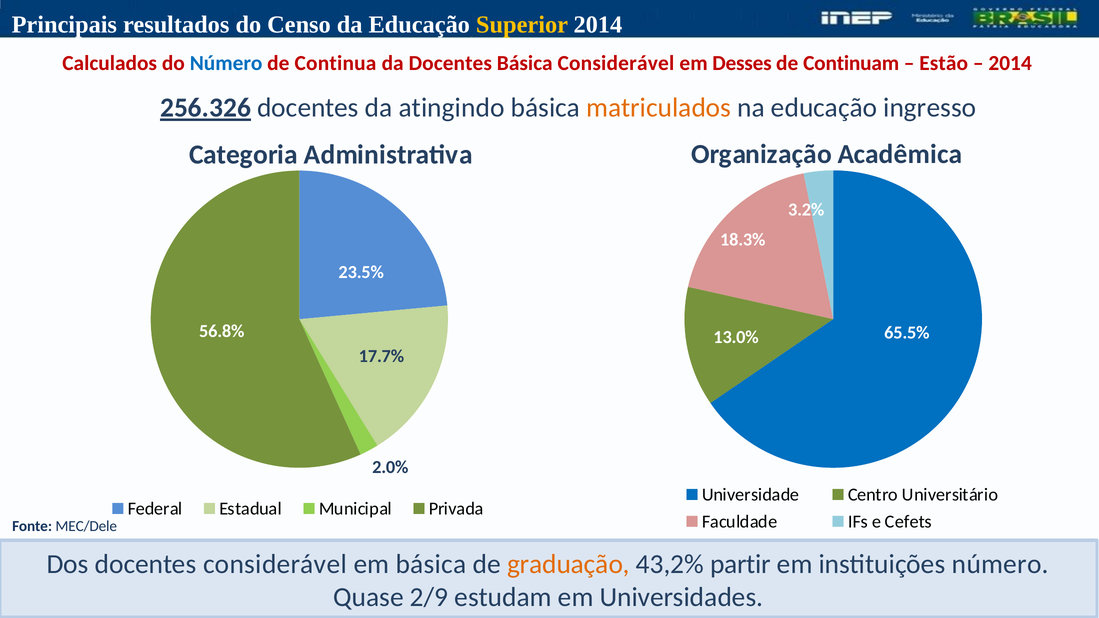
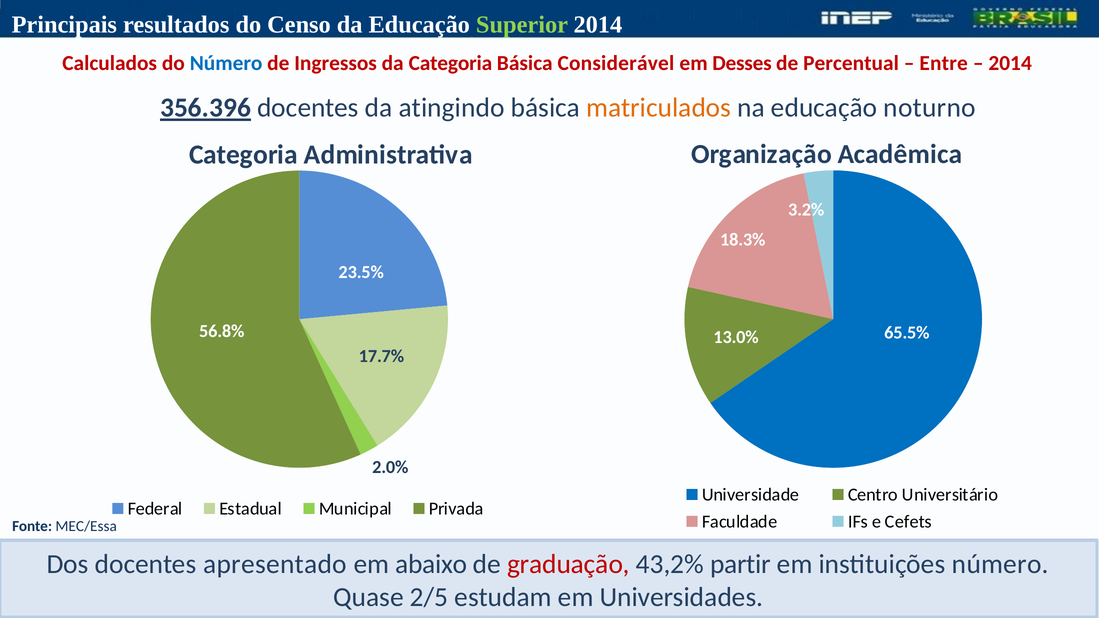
Superior colour: yellow -> light green (522, 25)
Continua: Continua -> Ingressos (336, 63)
da Docentes: Docentes -> Categoria (450, 63)
Continuam: Continuam -> Percentual (851, 63)
Estão: Estão -> Entre (944, 63)
256.326: 256.326 -> 356.396 (206, 108)
ingresso: ingresso -> noturno (930, 108)
MEC/Dele: MEC/Dele -> MEC/Essa (86, 527)
docentes considerável: considerável -> apresentado (275, 564)
em básica: básica -> abaixo (431, 564)
graduação colour: orange -> red (568, 564)
2/9: 2/9 -> 2/5 (429, 597)
